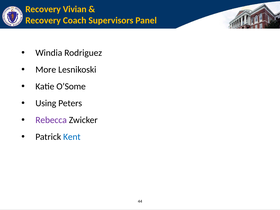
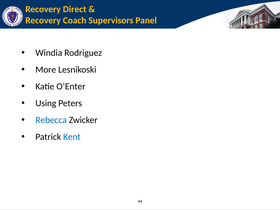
Vivian: Vivian -> Direct (75, 9)
O’Some: O’Some -> O’Enter (71, 86)
Rebecca colour: purple -> blue (51, 120)
